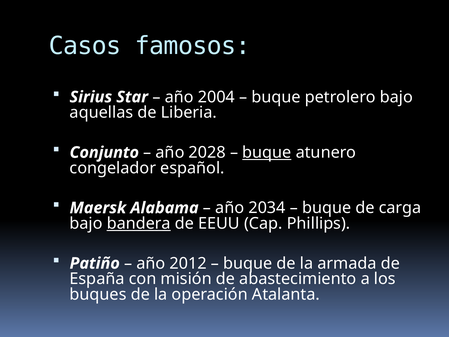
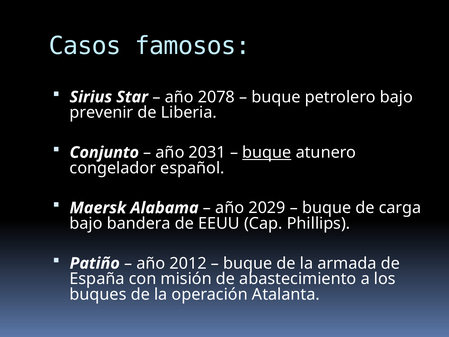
2004: 2004 -> 2078 (216, 97)
aquellas: aquellas -> prevenir (101, 113)
2028: 2028 -> 2031 (207, 152)
2034: 2034 -> 2029 (267, 208)
bandera underline: present -> none (139, 223)
